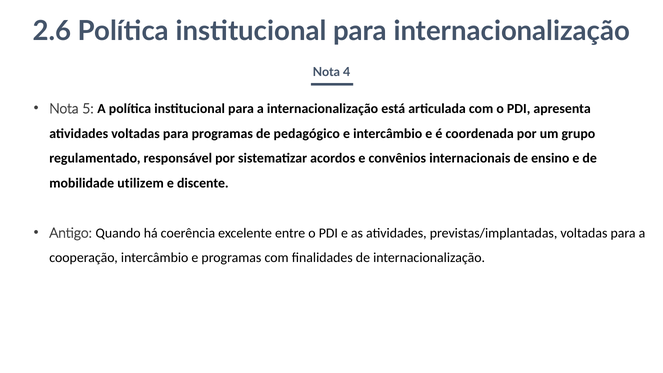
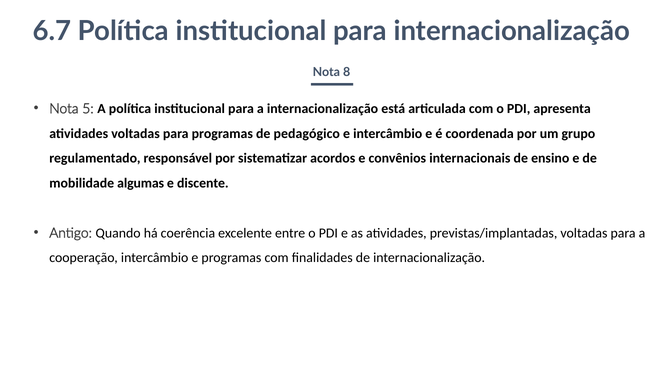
2.6: 2.6 -> 6.7 (52, 31)
4: 4 -> 8 (347, 72)
utilizem: utilizem -> algumas (141, 183)
